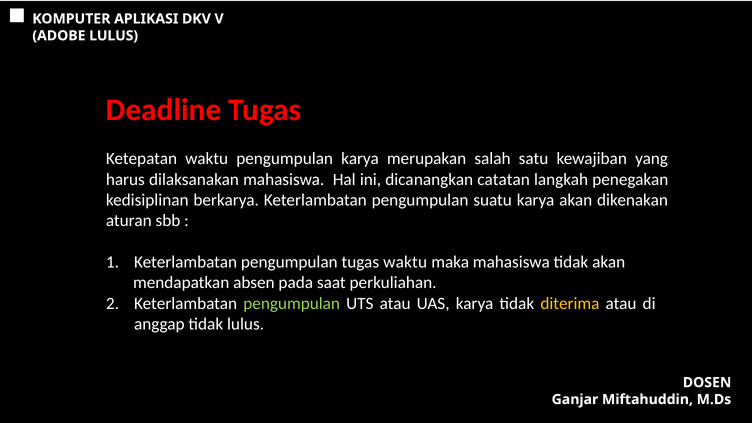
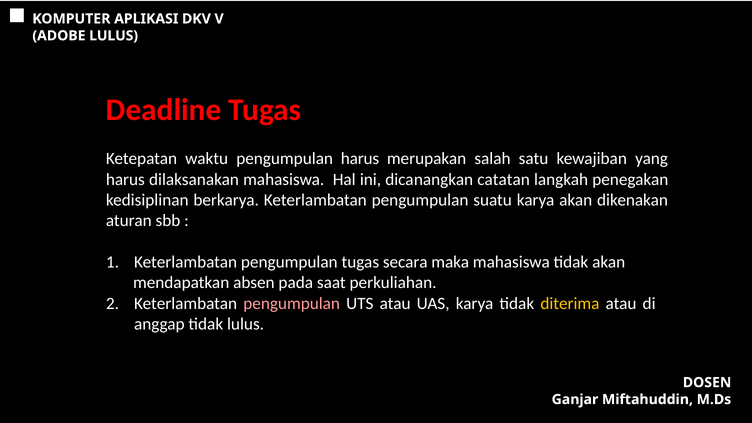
pengumpulan karya: karya -> harus (360, 159)
tugas waktu: waktu -> secara (405, 262)
pengumpulan colour: light green -> pink (292, 303)
